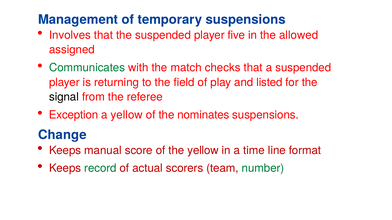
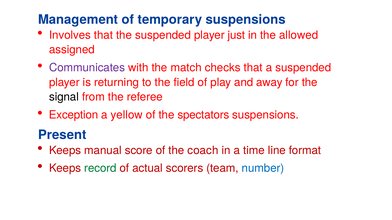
five: five -> just (236, 35)
Communicates colour: green -> purple (87, 68)
listed: listed -> away (269, 82)
nominates: nominates -> spectators (203, 115)
Change: Change -> Present (62, 135)
the yellow: yellow -> coach (203, 151)
number colour: green -> blue (263, 169)
